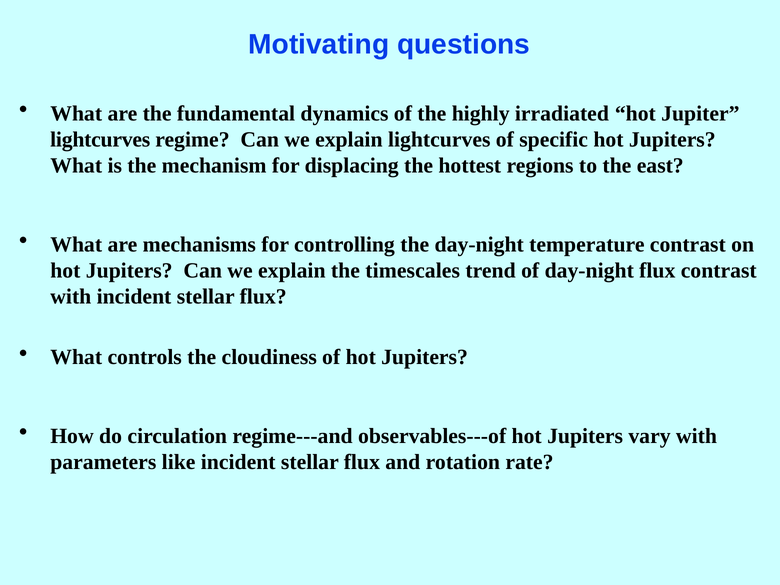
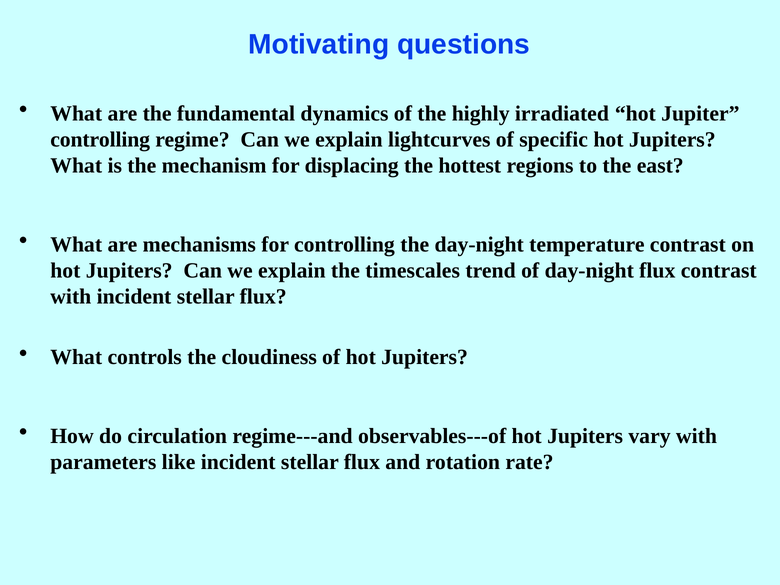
lightcurves: lightcurves -> controlling (100, 140)
